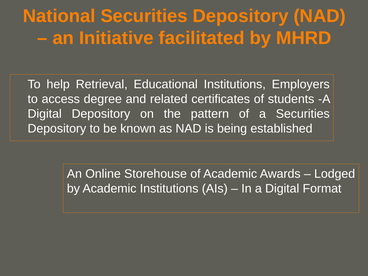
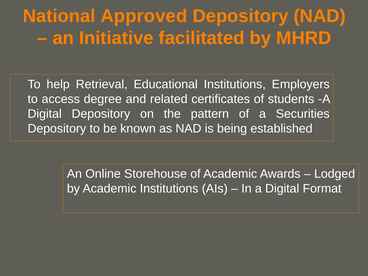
National Securities: Securities -> Approved (144, 16)
